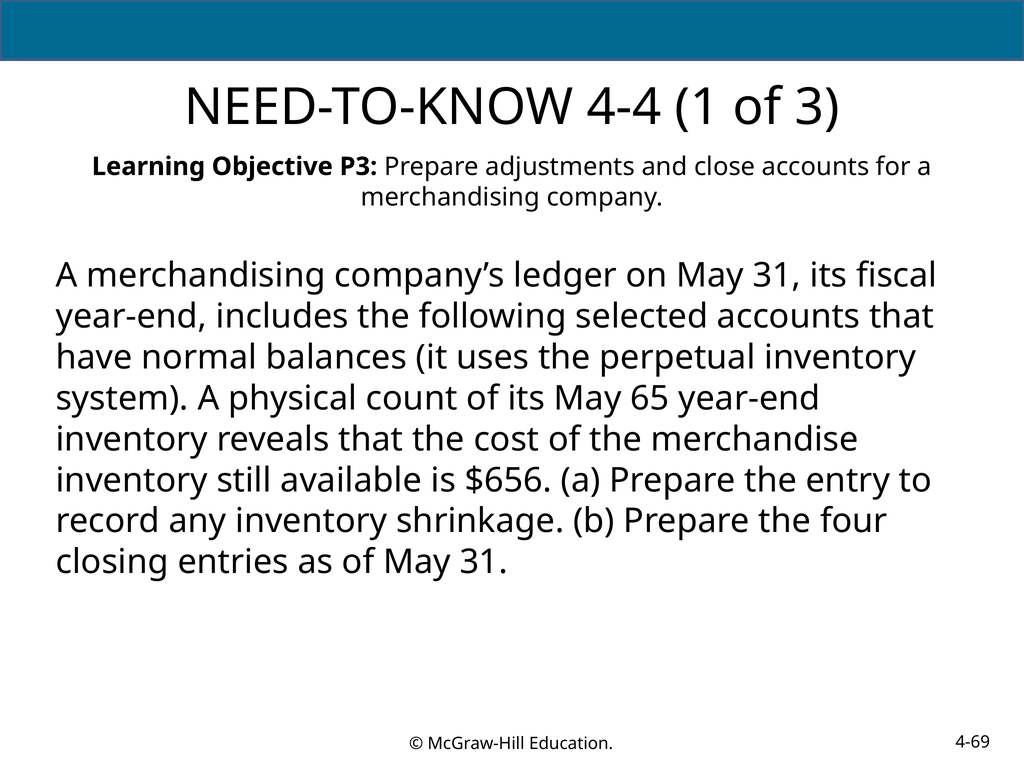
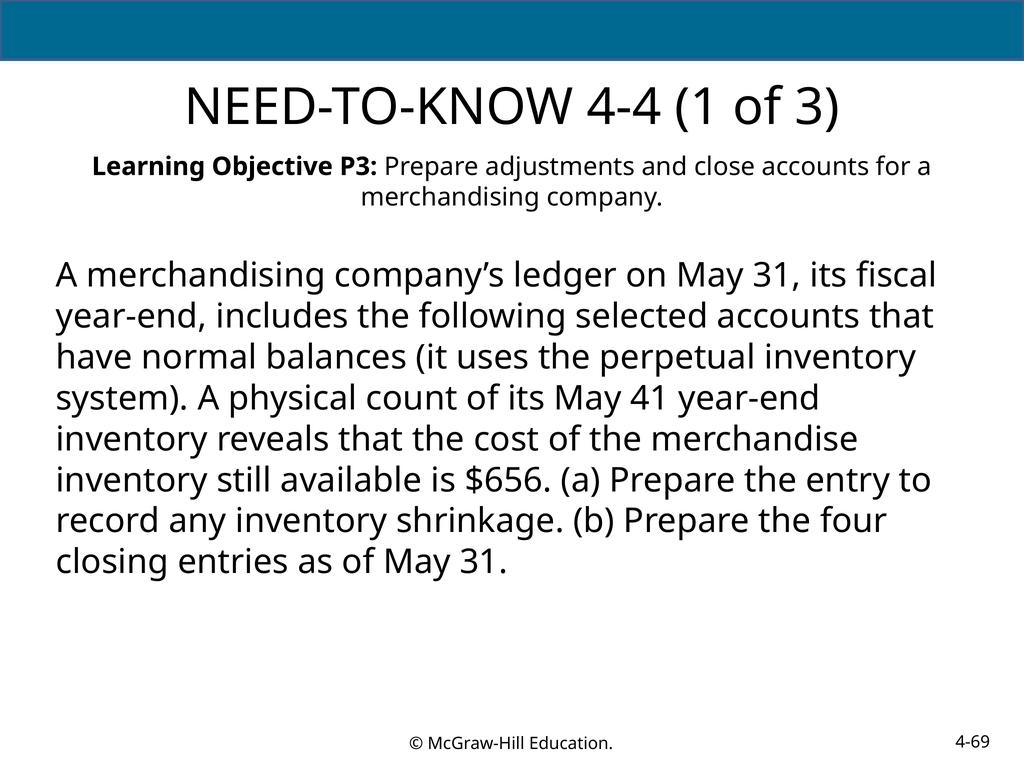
65: 65 -> 41 (650, 398)
